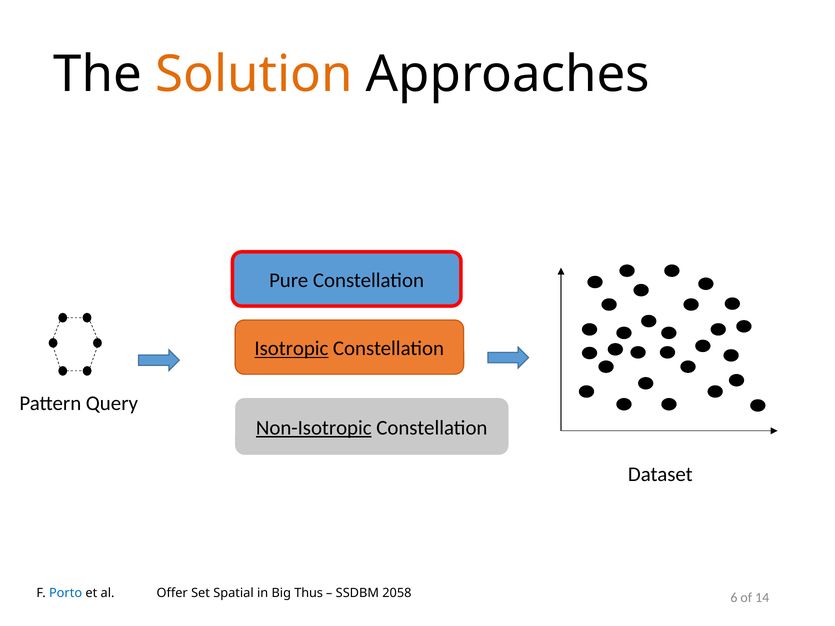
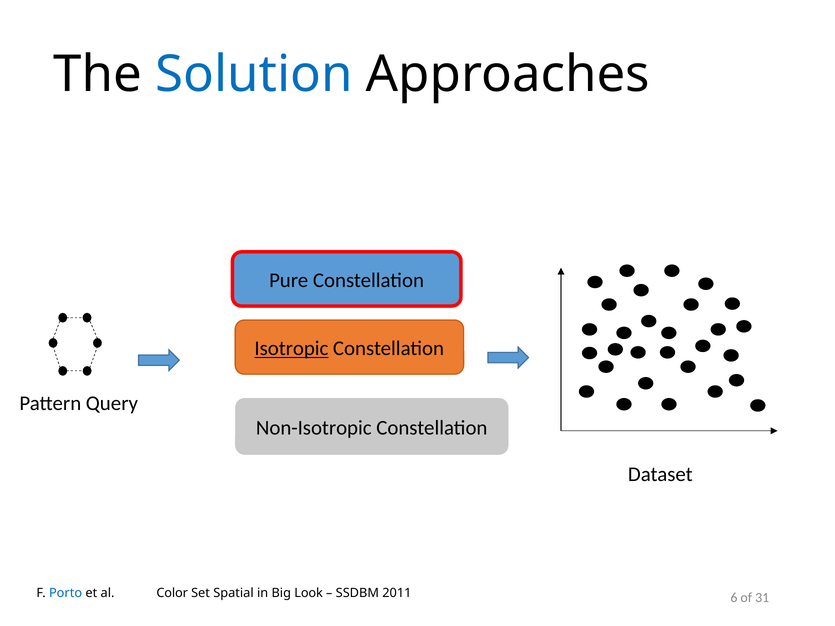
Solution colour: orange -> blue (254, 74)
Non-Isotropic underline: present -> none (314, 428)
Offer: Offer -> Color (172, 593)
Thus: Thus -> Look (309, 593)
2058: 2058 -> 2011 (397, 593)
14: 14 -> 31 (762, 598)
